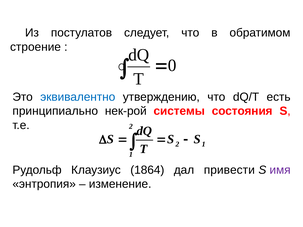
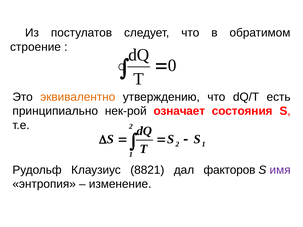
эквивалентно colour: blue -> orange (78, 97)
системы: системы -> означает (179, 111)
1864: 1864 -> 8821 (147, 170)
привести: привести -> факторов (229, 170)
